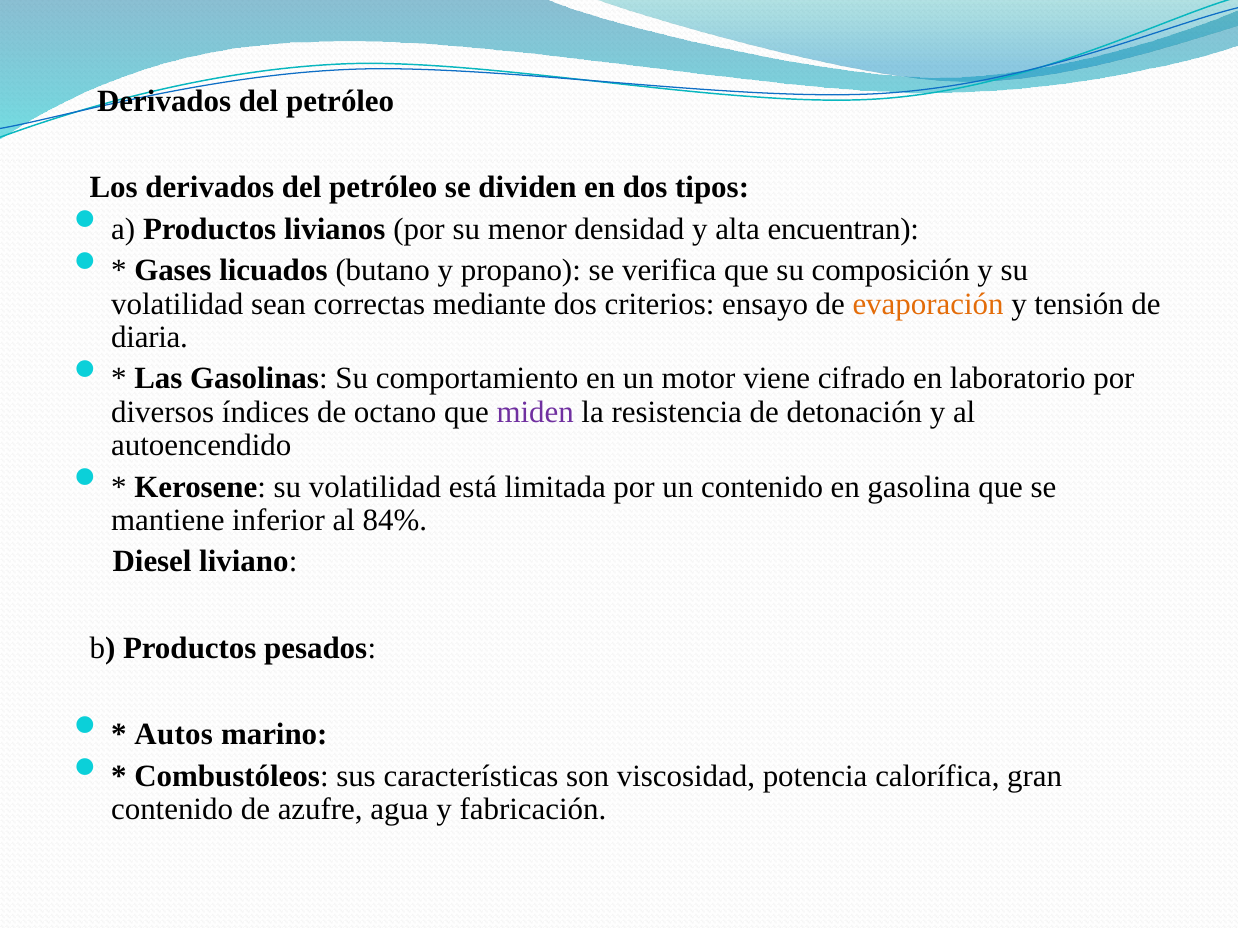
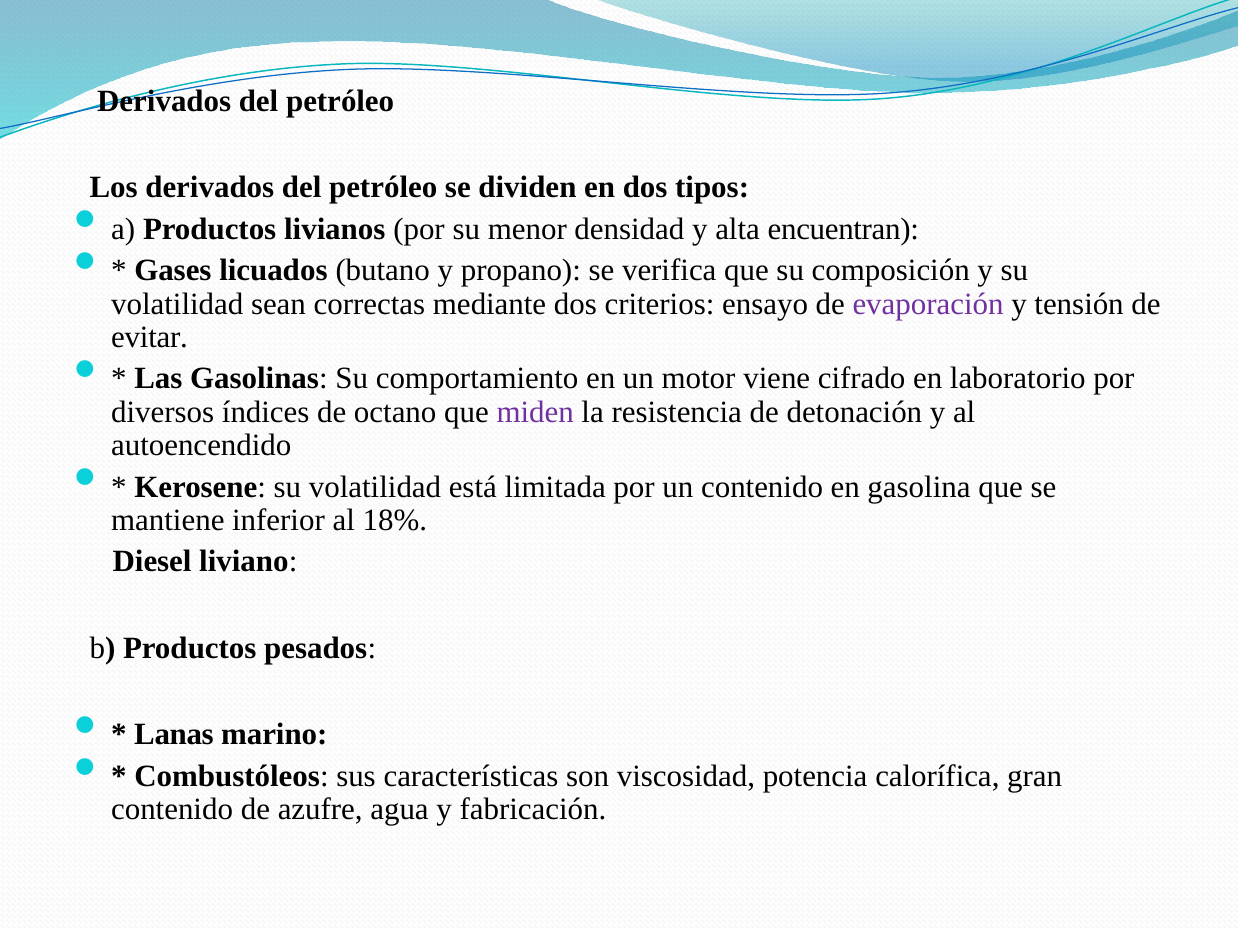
evaporación colour: orange -> purple (928, 304)
diaria: diaria -> evitar (150, 337)
84%: 84% -> 18% (395, 521)
Autos: Autos -> Lanas (174, 735)
